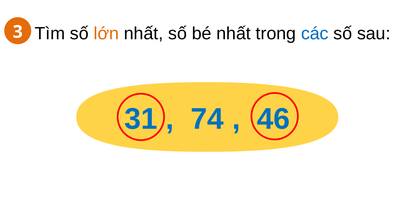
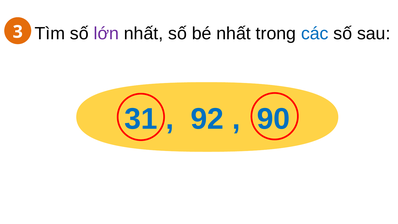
lớn colour: orange -> purple (106, 33)
74: 74 -> 92 (207, 119)
46: 46 -> 90 (273, 119)
